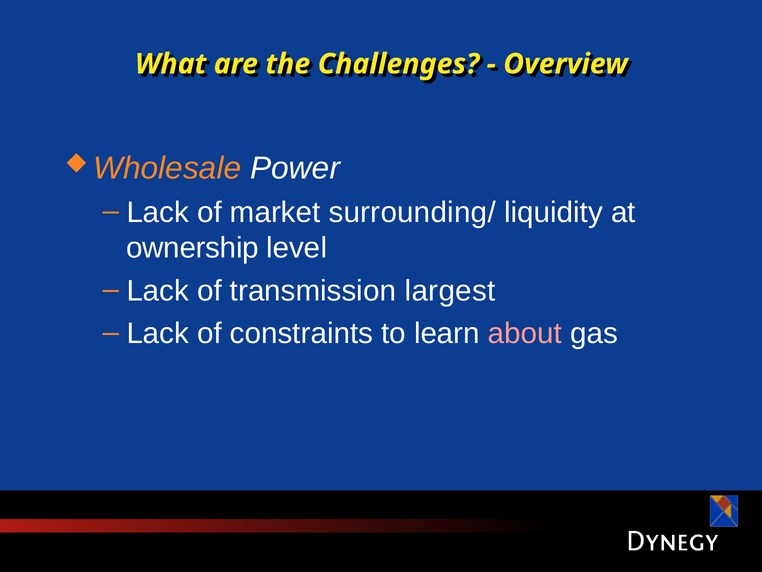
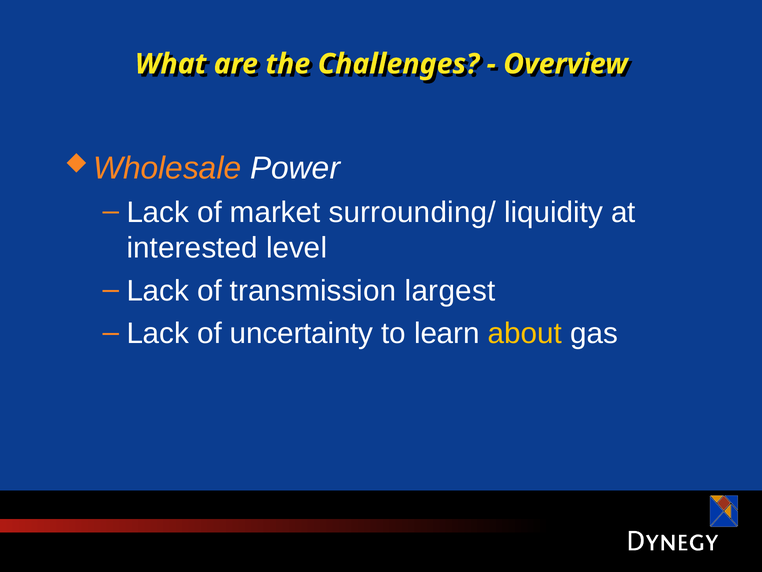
ownership: ownership -> interested (192, 248)
constraints: constraints -> uncertainty (302, 333)
about colour: pink -> yellow (525, 333)
